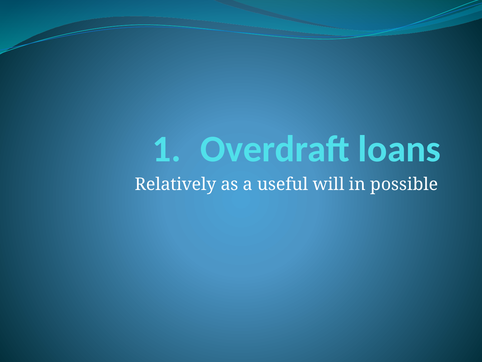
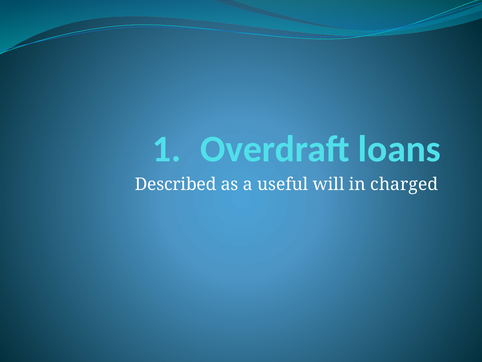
Relatively: Relatively -> Described (176, 184)
possible: possible -> charged (404, 184)
